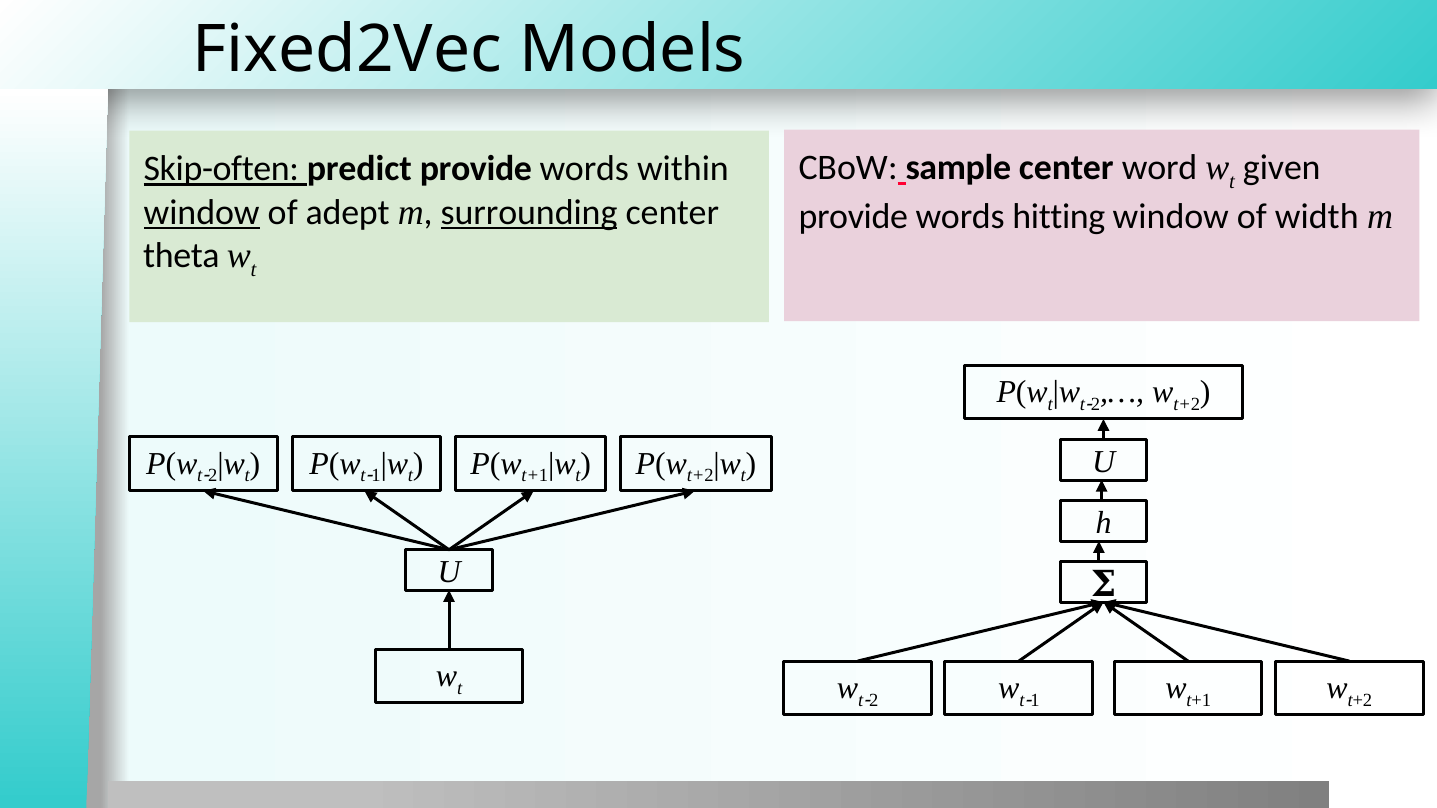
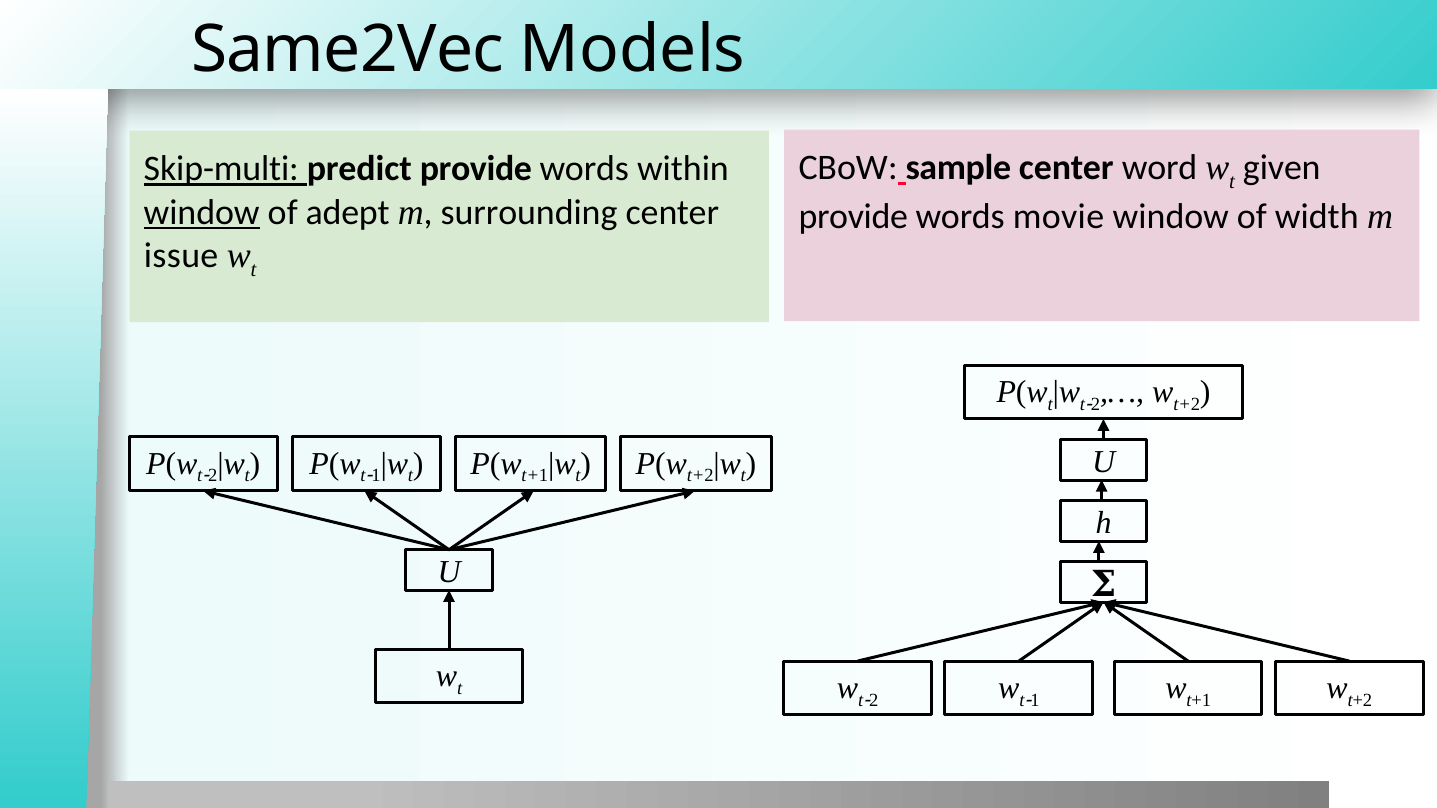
Fixed2Vec: Fixed2Vec -> Same2Vec (348, 50)
Skip-often: Skip-often -> Skip-multi (221, 169)
surrounding underline: present -> none (529, 213)
hitting: hitting -> movie (1058, 217)
theta: theta -> issue (181, 256)
